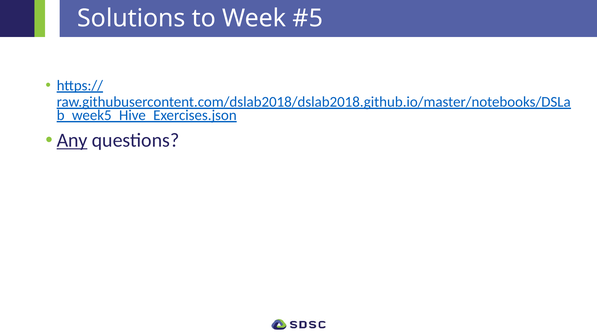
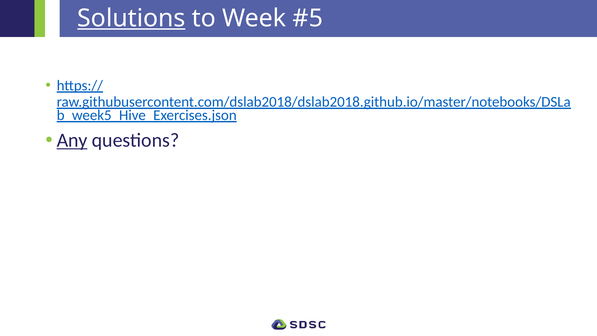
Solutions underline: none -> present (131, 18)
